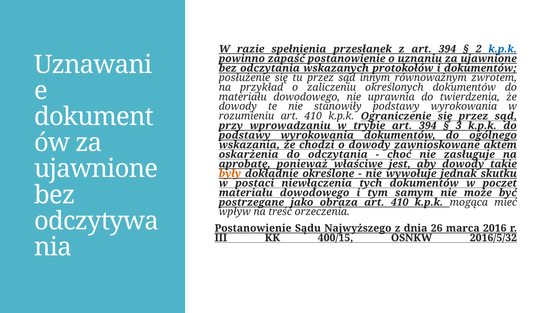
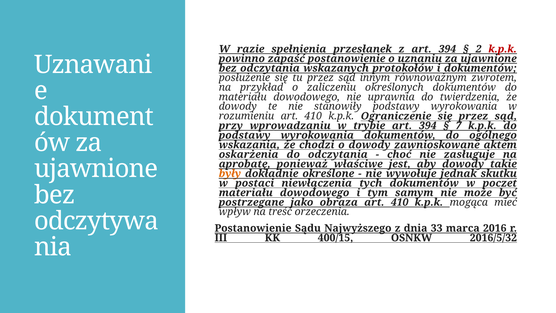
k.p.k colour: blue -> red (503, 49)
3: 3 -> 7 (458, 126)
26: 26 -> 33 (437, 228)
